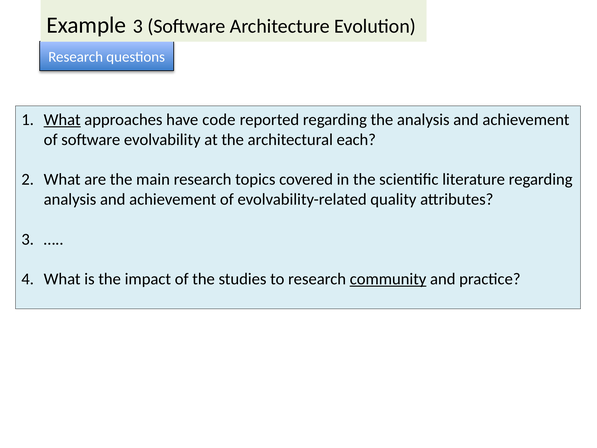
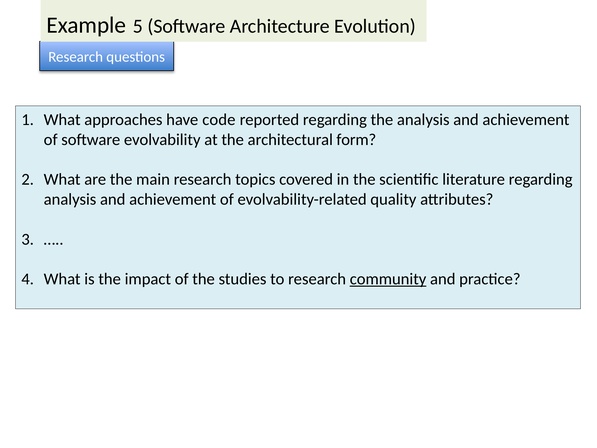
Example 3: 3 -> 5 (138, 26)
What underline: present -> none (62, 120)
each: each -> form (356, 140)
